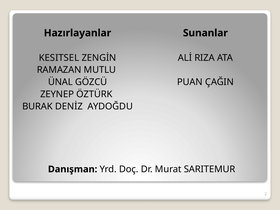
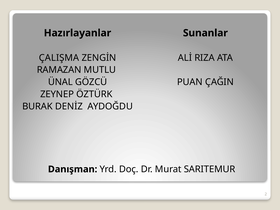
KESITSEL: KESITSEL -> ÇALIŞMA (59, 58)
